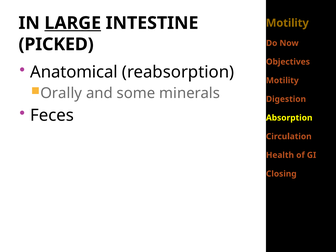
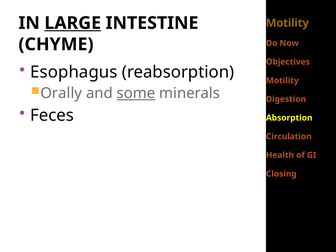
PICKED: PICKED -> CHYME (56, 44)
Anatomical: Anatomical -> Esophagus (74, 72)
some underline: none -> present (136, 93)
